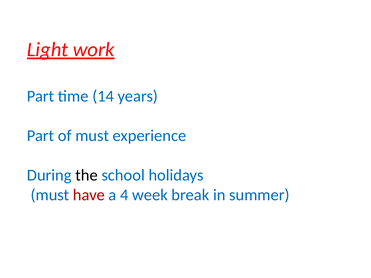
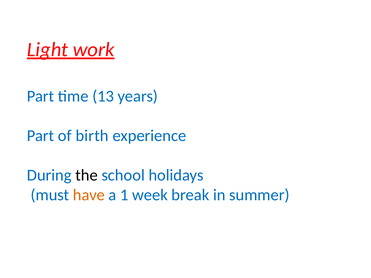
14: 14 -> 13 (103, 96)
of must: must -> birth (92, 136)
have colour: red -> orange (89, 195)
4: 4 -> 1 (124, 195)
